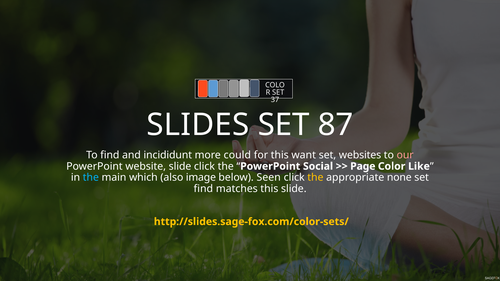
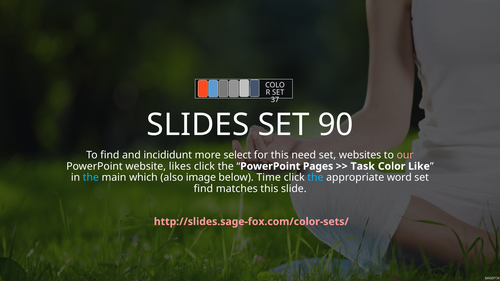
87: 87 -> 90 (336, 125)
could: could -> select (237, 155)
want: want -> need (304, 155)
website slide: slide -> likes (180, 166)
Social: Social -> Pages (318, 166)
Page: Page -> Task (363, 166)
Seen: Seen -> Time (269, 178)
the colour: yellow -> light blue (315, 178)
none: none -> word (399, 178)
http://slides.sage-fox.com/color-sets/ colour: yellow -> pink (251, 222)
